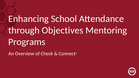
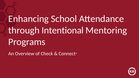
Objectives: Objectives -> Intentional (63, 30)
